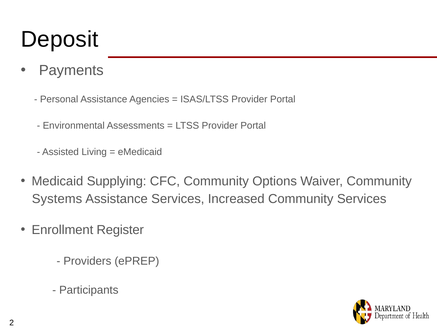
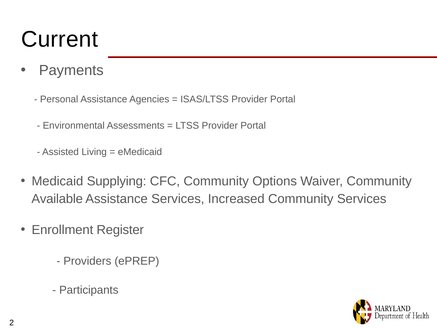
Deposit: Deposit -> Current (60, 39)
Systems: Systems -> Available (57, 199)
